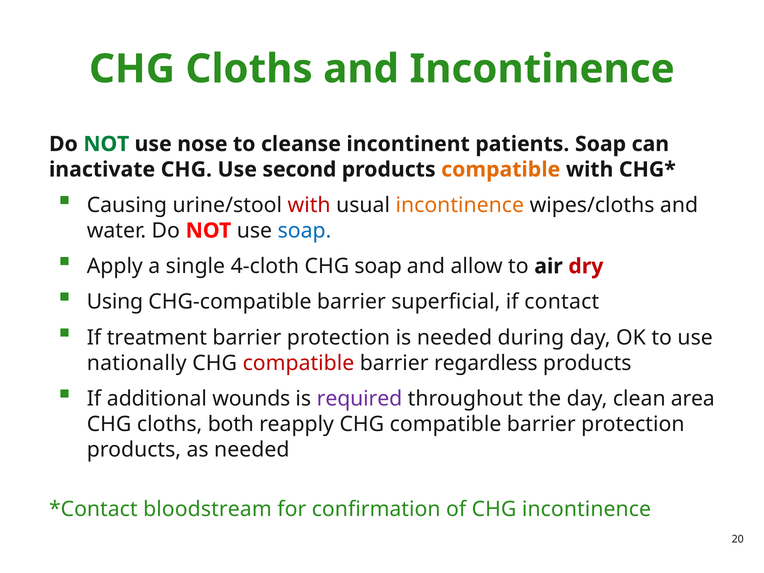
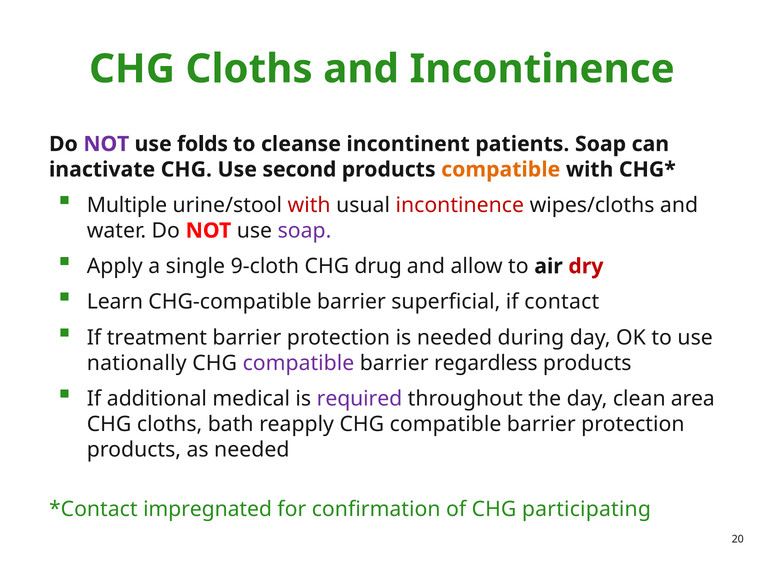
NOT colour: green -> purple (106, 144)
nose: nose -> folds (202, 144)
Causing: Causing -> Multiple (127, 205)
incontinence colour: orange -> red (460, 205)
soap colour: blue -> purple (305, 231)
4-cloth: 4-cloth -> 9-cloth (265, 266)
CHG soap: soap -> drug (378, 266)
Using: Using -> Learn (115, 302)
compatible colour: red -> purple (298, 363)
wounds: wounds -> medical (251, 399)
both: both -> bath (231, 424)
bloodstream: bloodstream -> impregnated (208, 509)
CHG incontinence: incontinence -> participating (586, 509)
